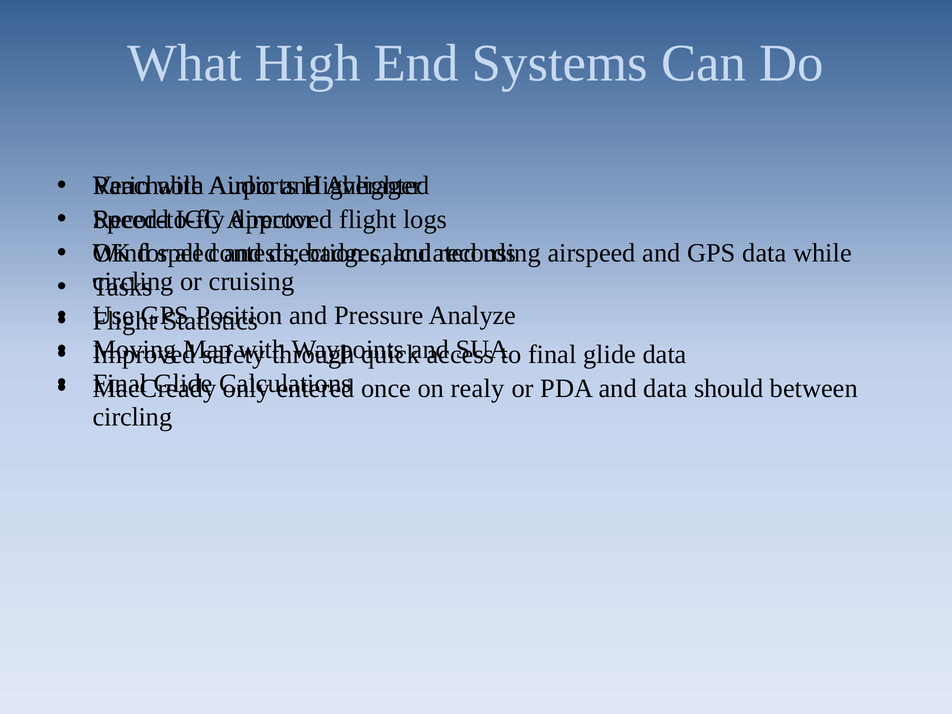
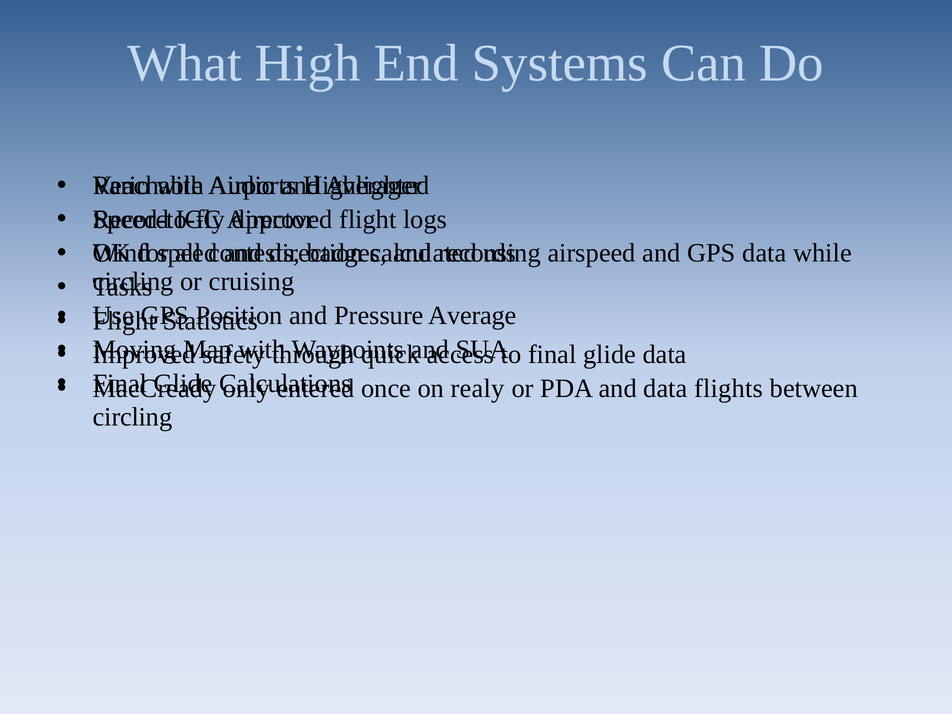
Analyze: Analyze -> Average (472, 316)
should: should -> flights (729, 389)
